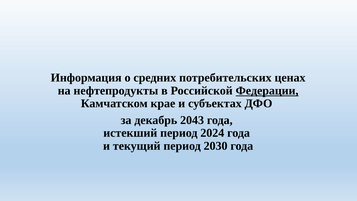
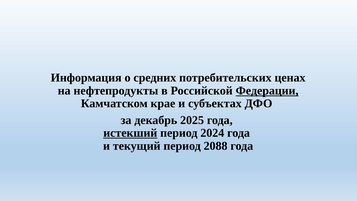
2043: 2043 -> 2025 (192, 120)
истекший underline: none -> present (130, 133)
2030: 2030 -> 2088 (216, 146)
